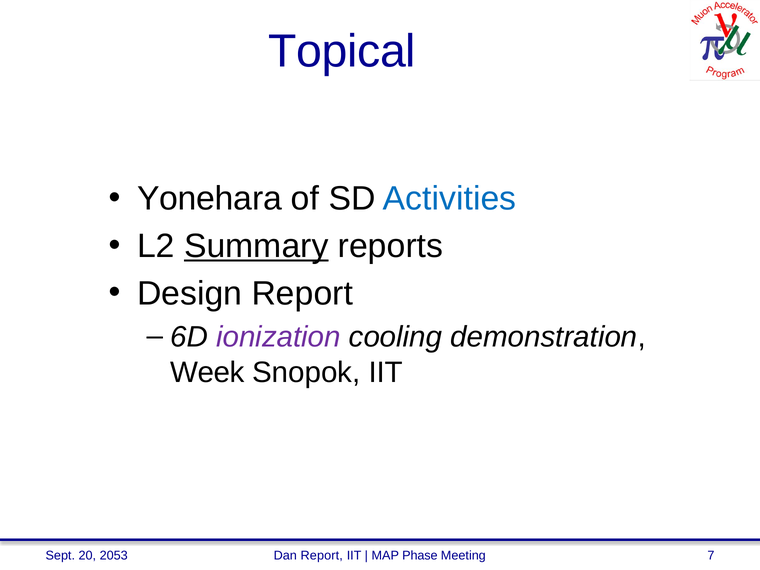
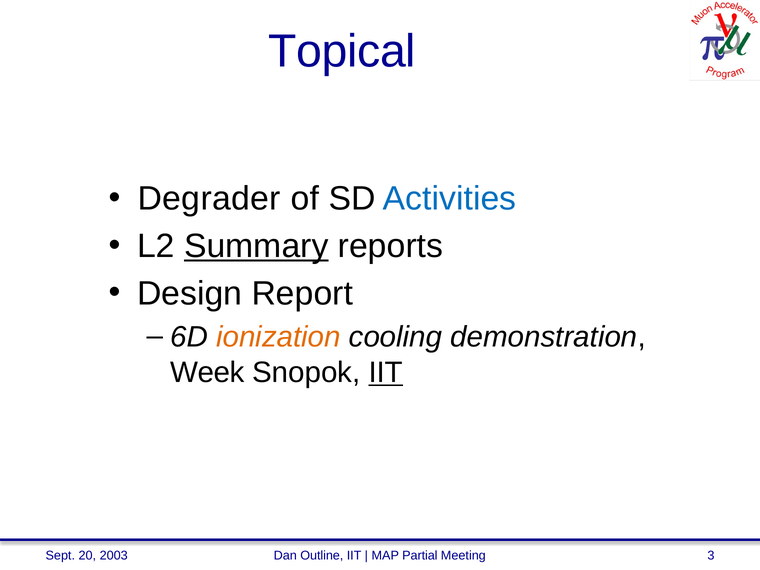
Yonehara: Yonehara -> Degrader (209, 199)
ionization colour: purple -> orange (278, 337)
IIT underline: none -> present (386, 373)
2053: 2053 -> 2003 (114, 556)
Dan Report: Report -> Outline (322, 556)
Phase: Phase -> Partial (420, 556)
7: 7 -> 3 (711, 556)
